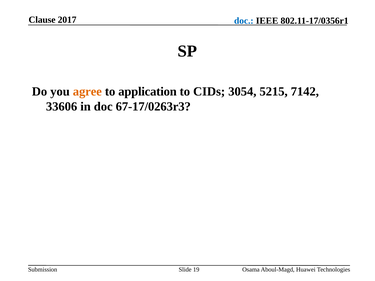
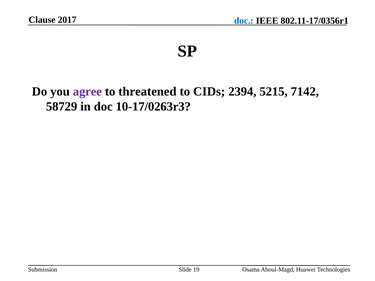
agree colour: orange -> purple (87, 92)
application: application -> threatened (147, 92)
3054: 3054 -> 2394 (242, 92)
33606: 33606 -> 58729 (62, 107)
67-17/0263r3: 67-17/0263r3 -> 10-17/0263r3 (153, 107)
